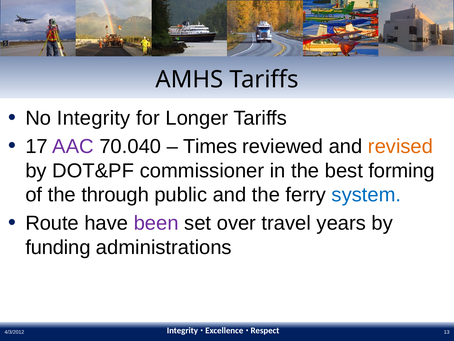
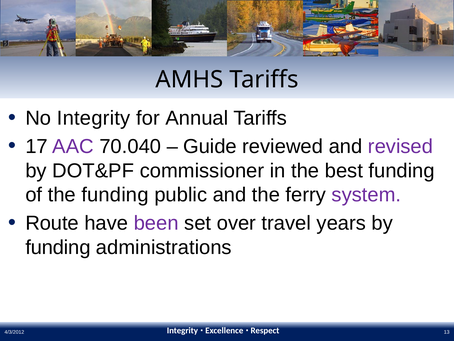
Longer: Longer -> Annual (197, 118)
Times: Times -> Guide (210, 146)
revised colour: orange -> purple (401, 146)
best forming: forming -> funding (402, 170)
the through: through -> funding (115, 195)
system colour: blue -> purple (366, 195)
